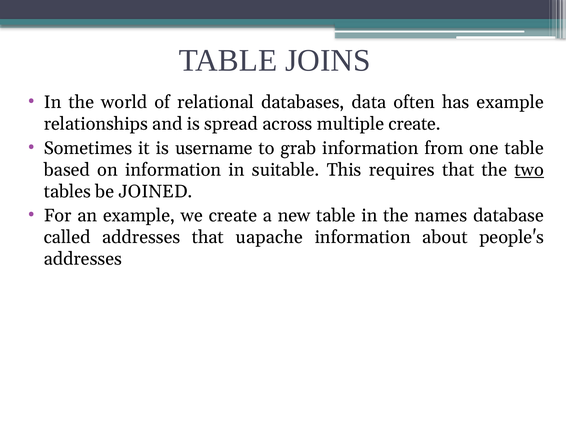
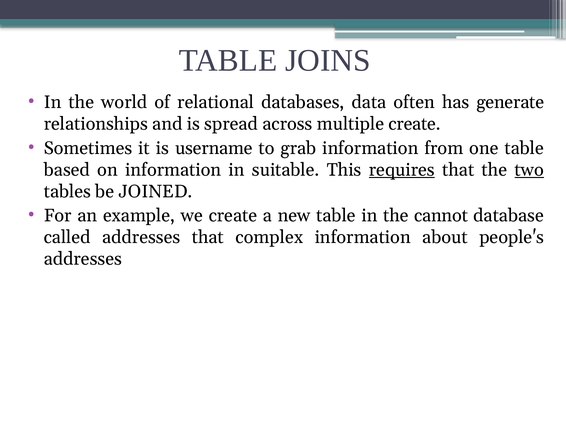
has example: example -> generate (510, 102)
requires underline: none -> present (402, 170)
names: names -> cannot (441, 216)
uapache: uapache -> complex (269, 238)
